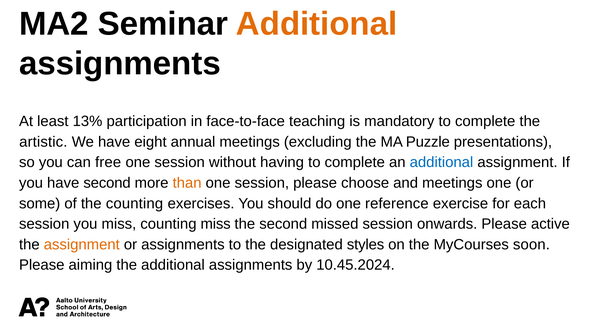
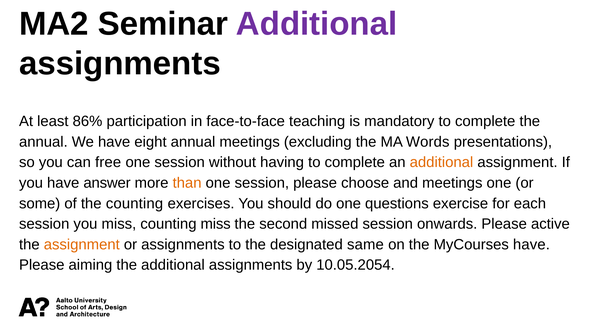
Additional colour: orange -> purple (317, 24)
13%: 13% -> 86% (87, 121)
artistic: artistic -> annual (43, 142)
Puzzle: Puzzle -> Words (428, 142)
additional colour: blue -> orange (442, 162)
have second: second -> answer (107, 183)
reference: reference -> questions (397, 203)
styles: styles -> same (365, 244)
MyCourses soon: soon -> have (531, 244)
10.45.2024: 10.45.2024 -> 10.05.2054 (356, 265)
